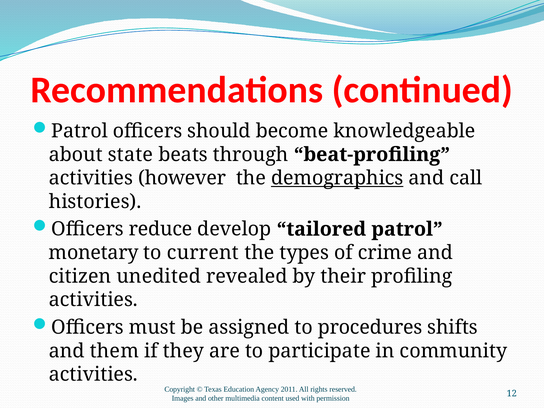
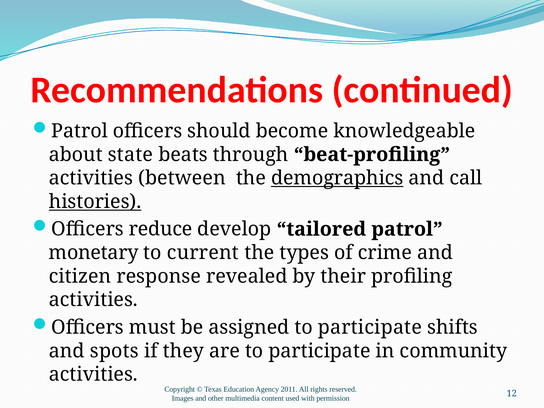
however: however -> between (182, 178)
histories underline: none -> present (95, 202)
unedited: unedited -> response (159, 276)
assigned to procedures: procedures -> participate (370, 327)
them: them -> spots (114, 351)
